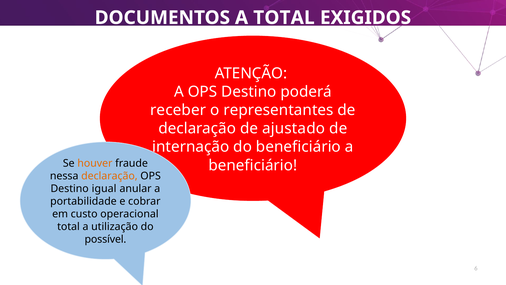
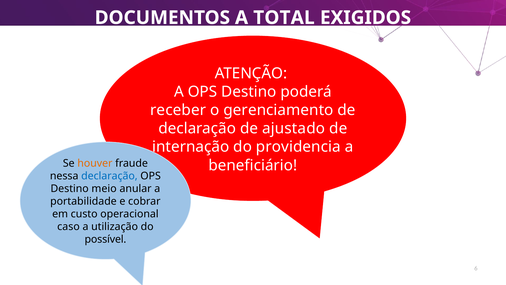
representantes: representantes -> gerenciamento (279, 110)
do beneficiário: beneficiário -> providencia (298, 147)
declaração colour: orange -> blue (109, 176)
igual: igual -> meio (104, 188)
total: total -> caso (68, 226)
